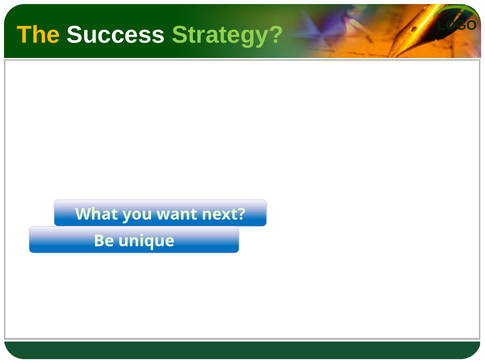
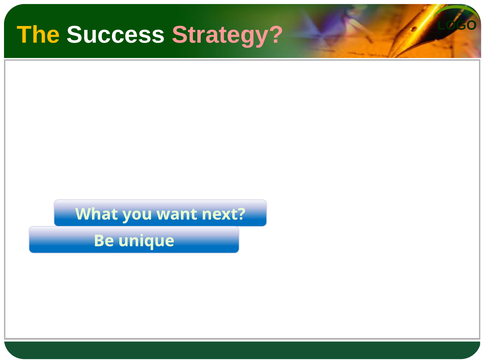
Strategy colour: light green -> pink (228, 35)
